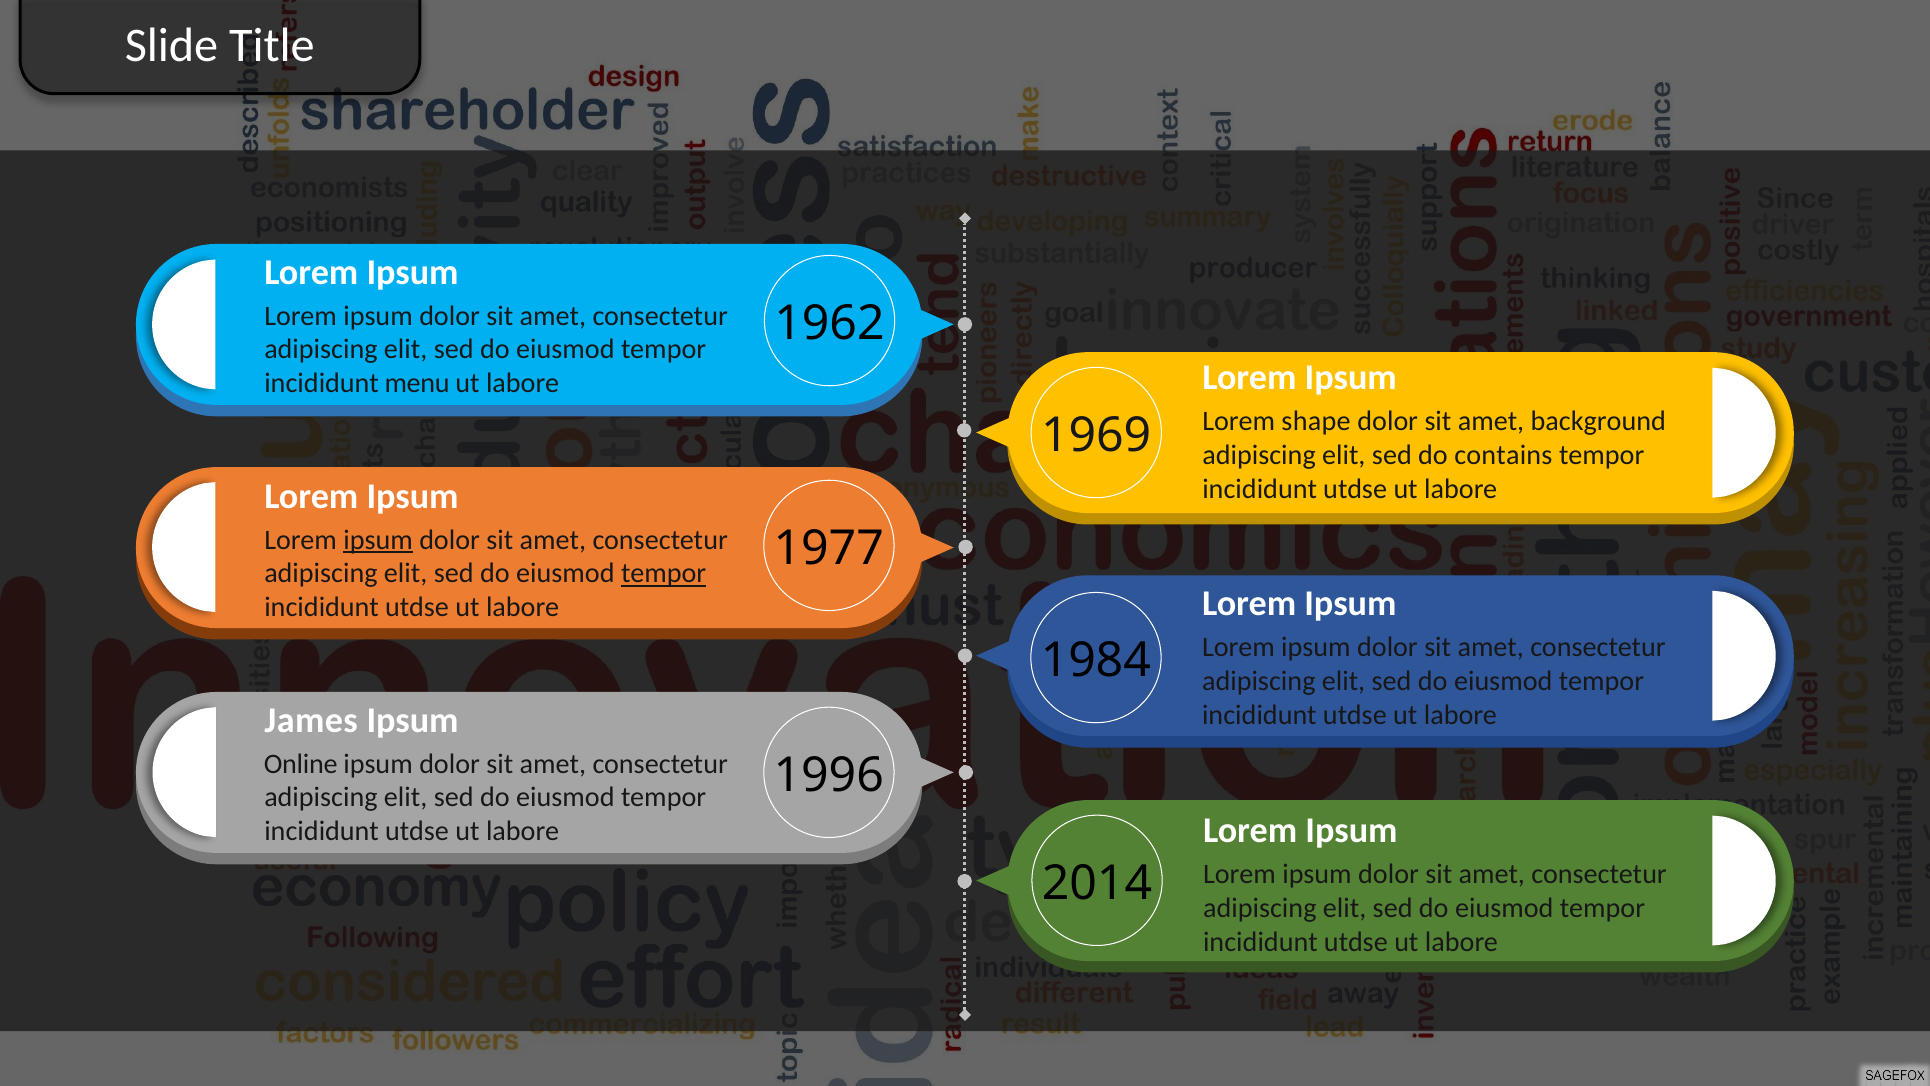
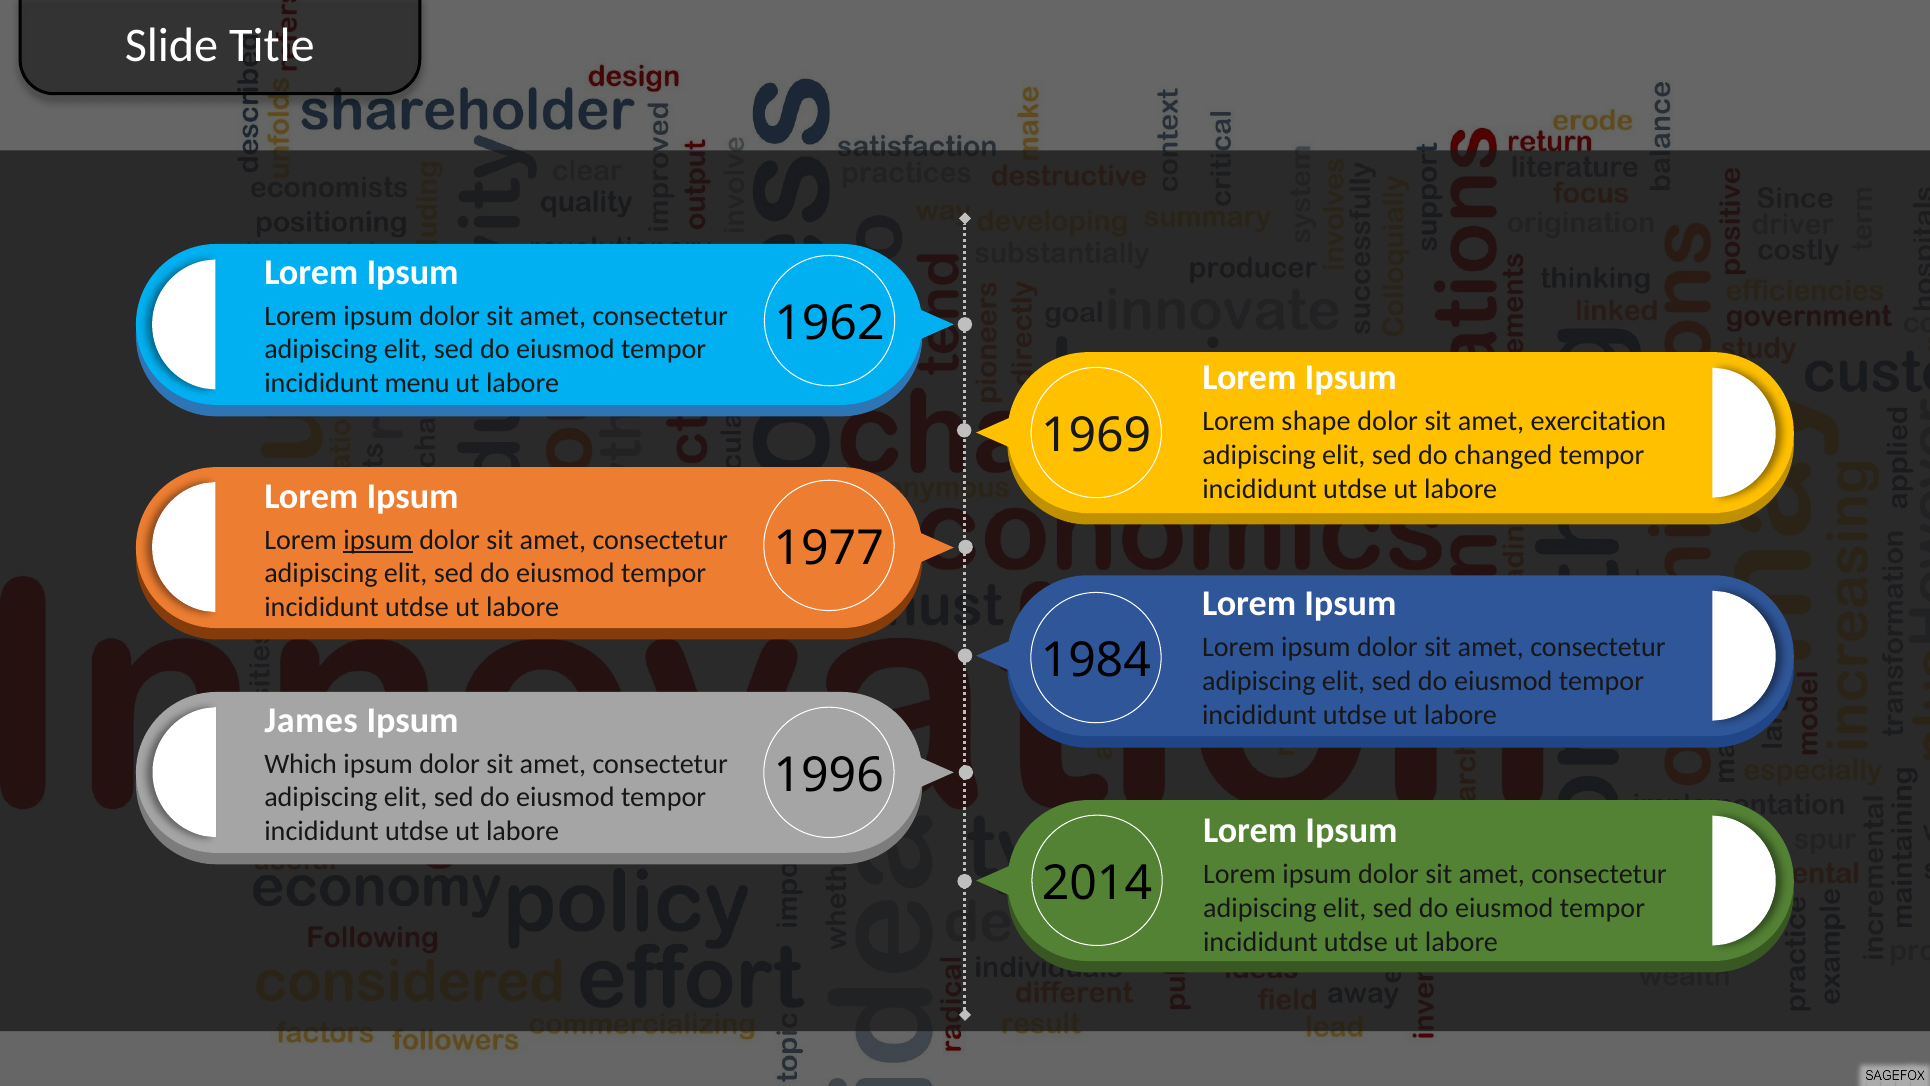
background: background -> exercitation (1598, 421)
contains: contains -> changed (1503, 455)
tempor underline: present -> none (664, 573)
Online: Online -> Which (301, 764)
